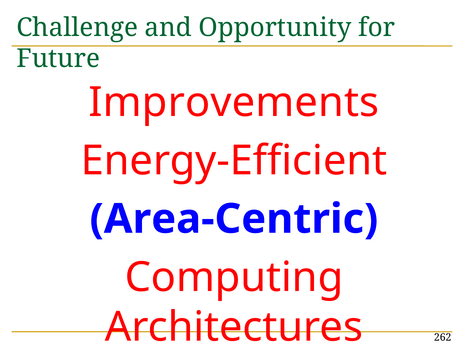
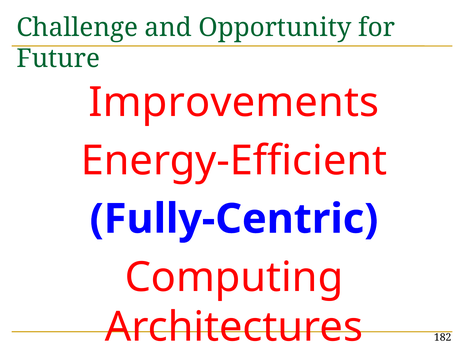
Area-Centric: Area-Centric -> Fully-Centric (234, 219)
262: 262 -> 182 (443, 337)
